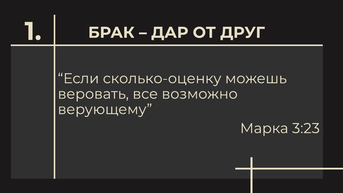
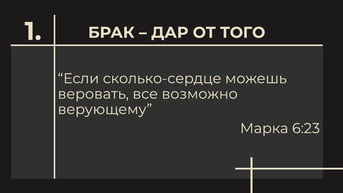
ДРУГ: ДРУГ -> ТОГО (243, 33)
сколько-оценку: сколько-оценку -> сколько-сердце (162, 79)
3:23: 3:23 -> 6:23 (306, 128)
